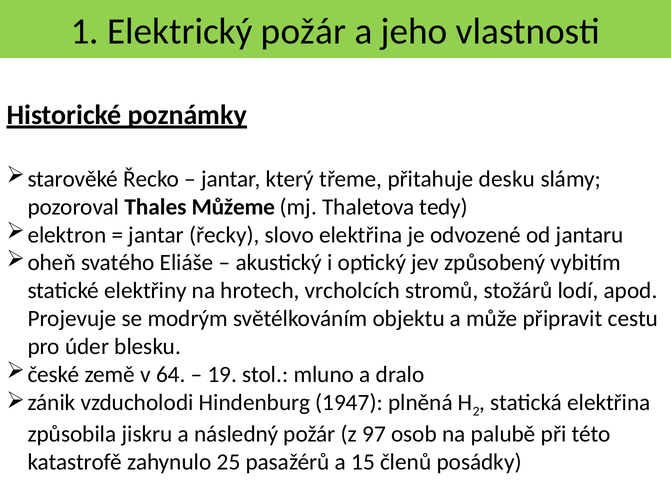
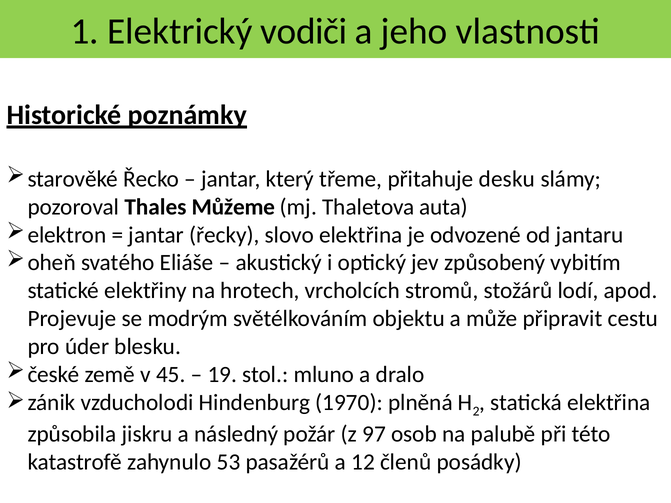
Elektrický požár: požár -> vodiči (304, 32)
tedy: tedy -> auta (444, 207)
64: 64 -> 45 (171, 375)
1947: 1947 -> 1970 (349, 403)
25: 25 -> 53 (229, 462)
15: 15 -> 12 (363, 462)
